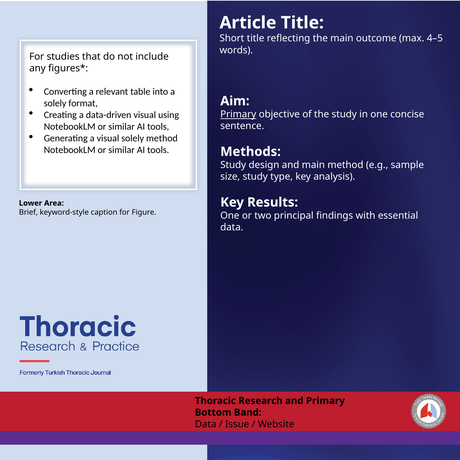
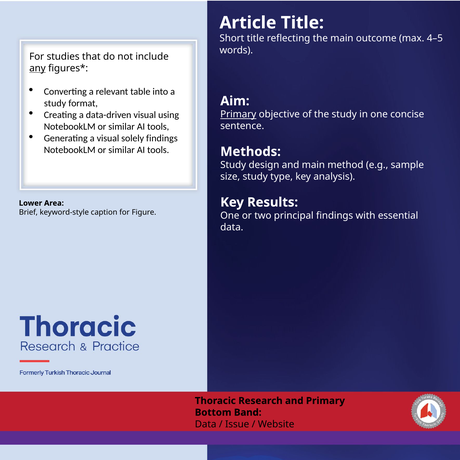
any underline: none -> present (37, 68)
solely: solely -> study (55, 103)
solely method: method -> findings (162, 138)
